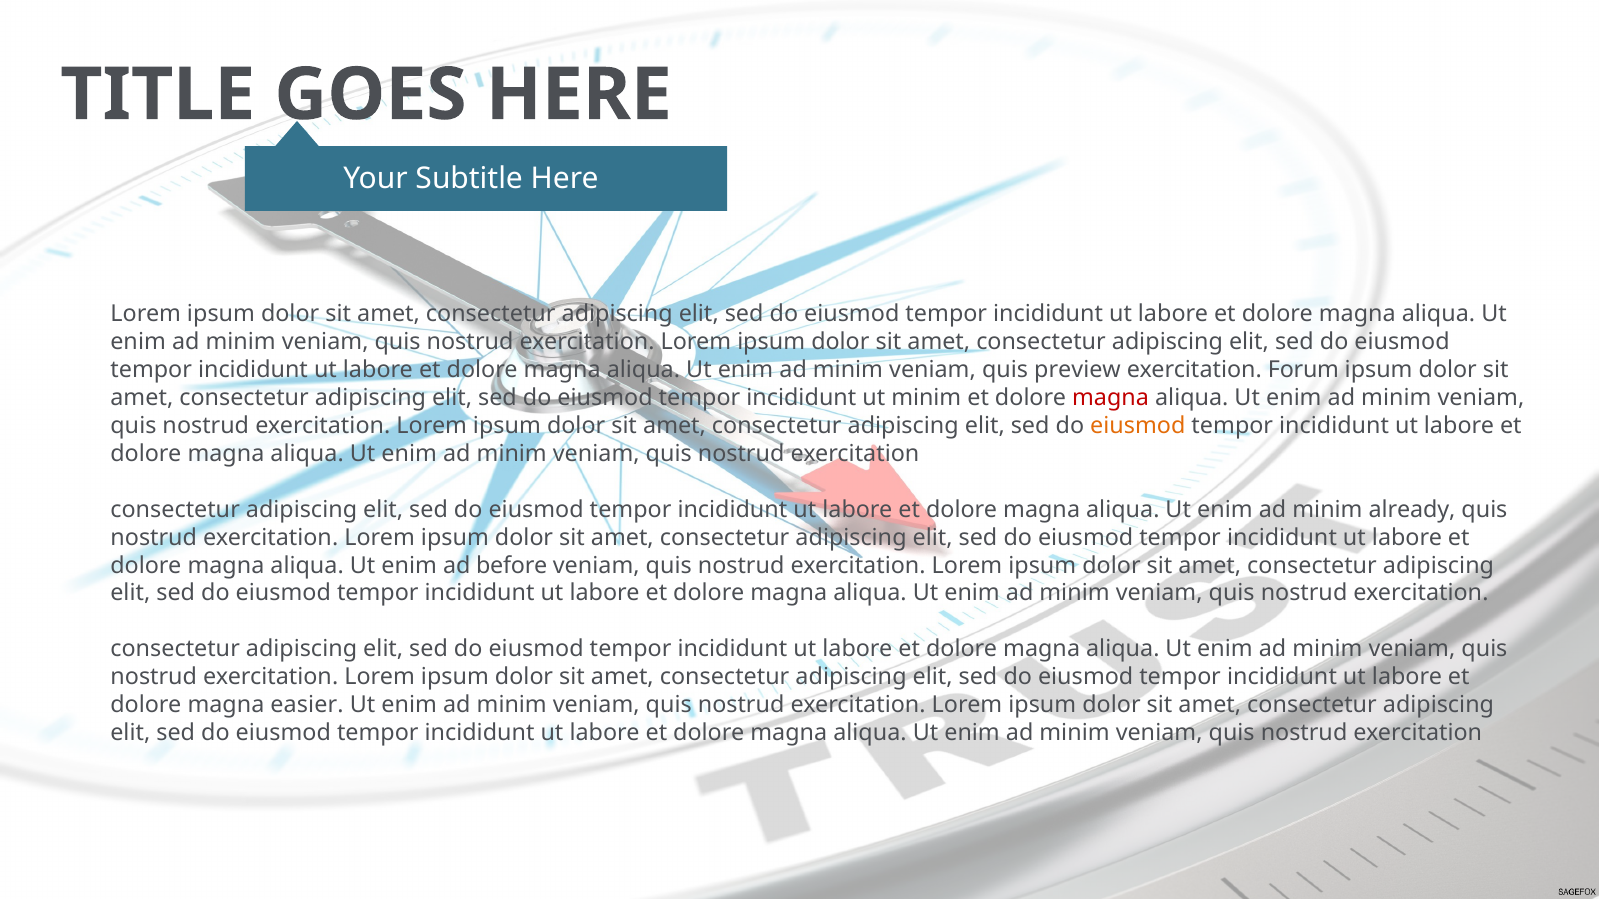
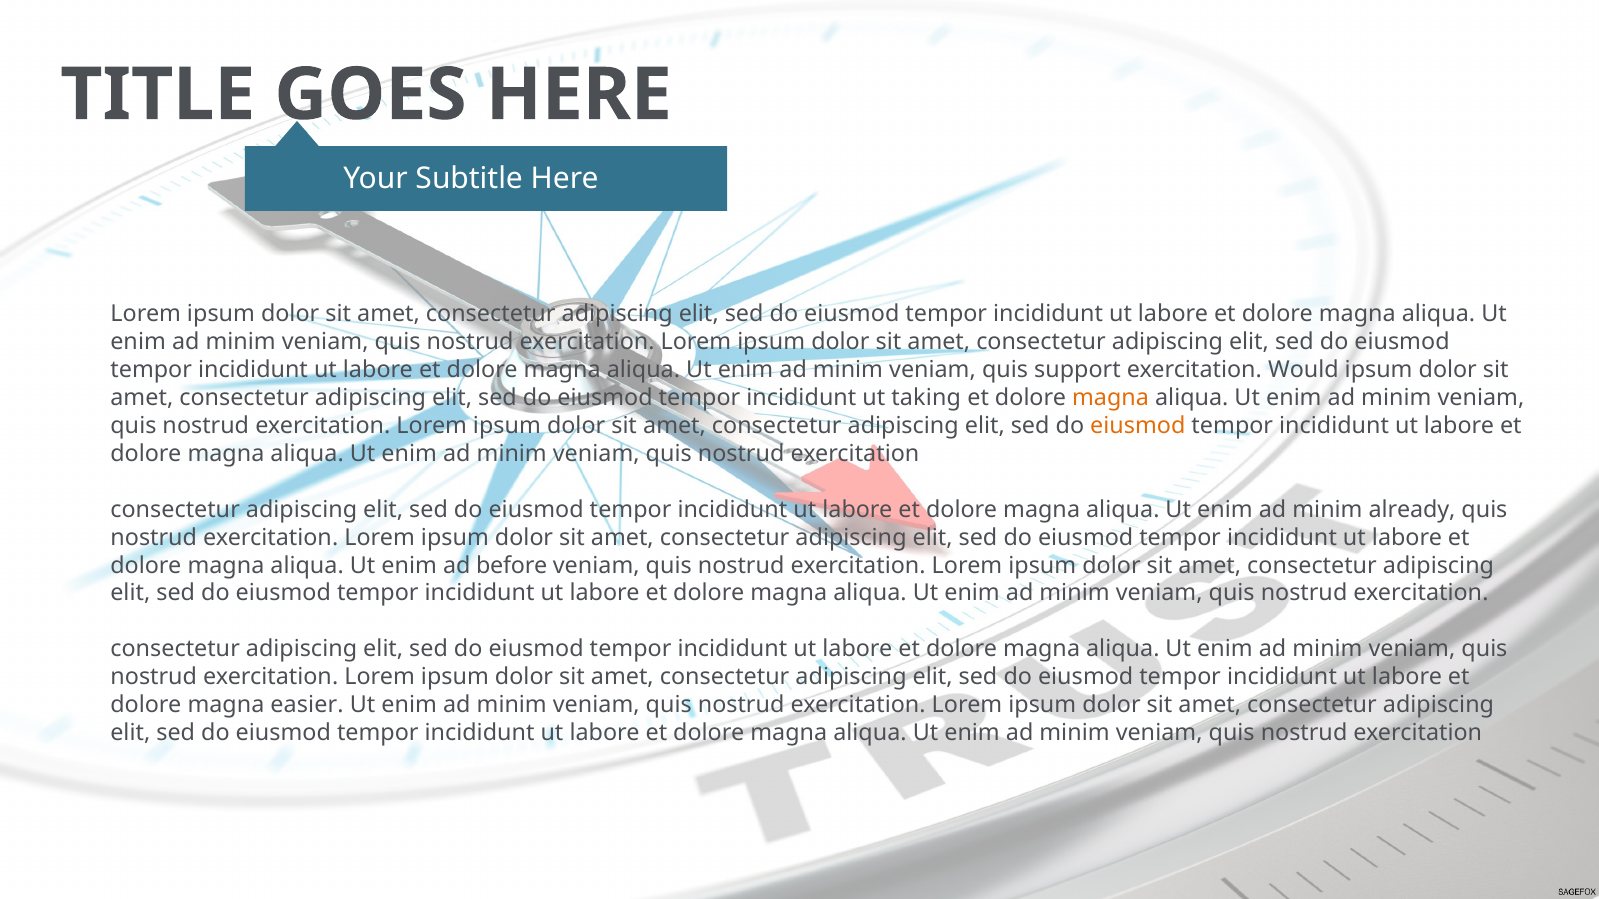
preview: preview -> support (1078, 370)
Forum: Forum -> Would (1303, 370)
ut minim: minim -> taking (926, 398)
magna colour: red -> orange (1111, 398)
